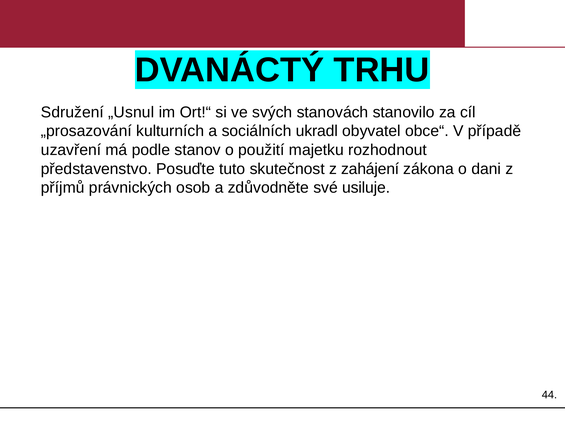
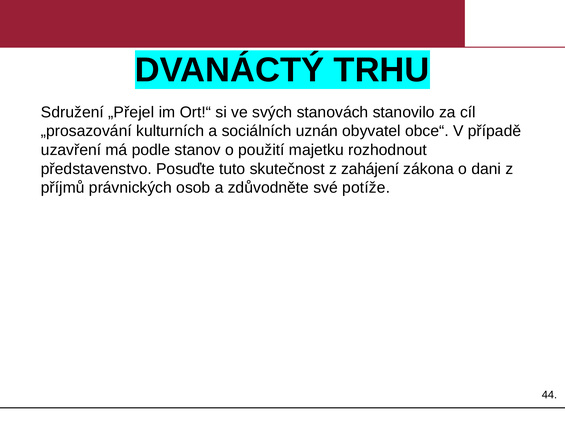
„Usnul: „Usnul -> „Přejel (131, 112)
ukradl: ukradl -> uznán (317, 131)
usiluje: usiluje -> potíže (366, 188)
